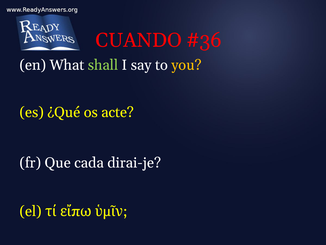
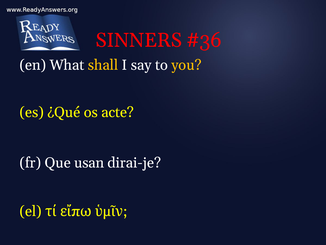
CUANDO: CUANDO -> SINNERS (139, 40)
shall colour: light green -> yellow (103, 65)
cada: cada -> usan (89, 162)
